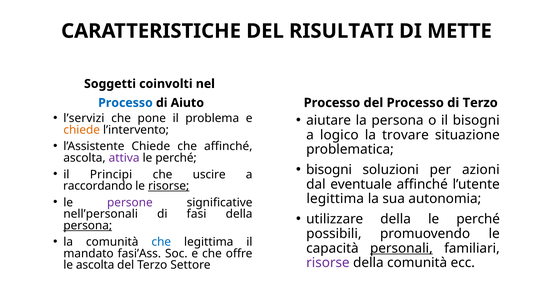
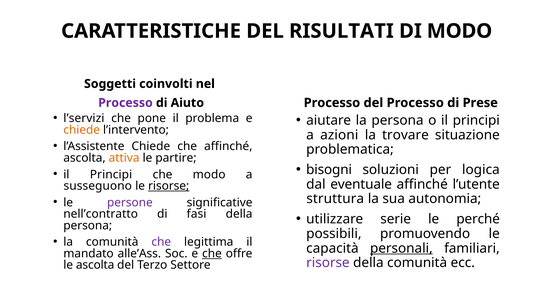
DI METTE: METTE -> MODO (459, 31)
di Terzo: Terzo -> Prese (480, 103)
Processo colour: blue -> purple (125, 103)
o il bisogni: bisogni -> principi (476, 120)
logico: logico -> azioni (339, 135)
attiva colour: purple -> orange (124, 158)
perché: perché -> partire (176, 158)
azioni: azioni -> logica (481, 170)
che uscire: uscire -> modo (209, 175)
raccordando: raccordando -> susseguono (98, 186)
legittima: legittima -> struttura (335, 199)
nell’personali: nell’personali -> nell’contratto (101, 214)
utilizzare della: della -> serie (396, 219)
persona underline: present -> none (88, 226)
che colour: blue -> purple (161, 242)
fasi’Ass: fasi’Ass -> alle’Ass (139, 254)
che underline: none -> present (212, 254)
